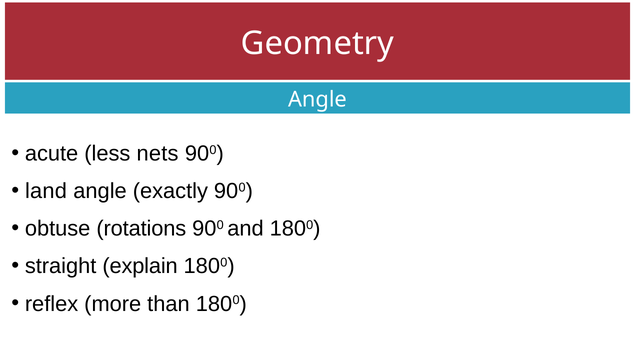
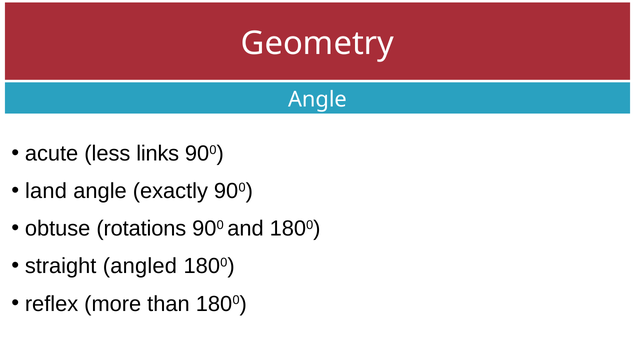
nets: nets -> links (158, 154)
explain: explain -> angled (140, 266)
